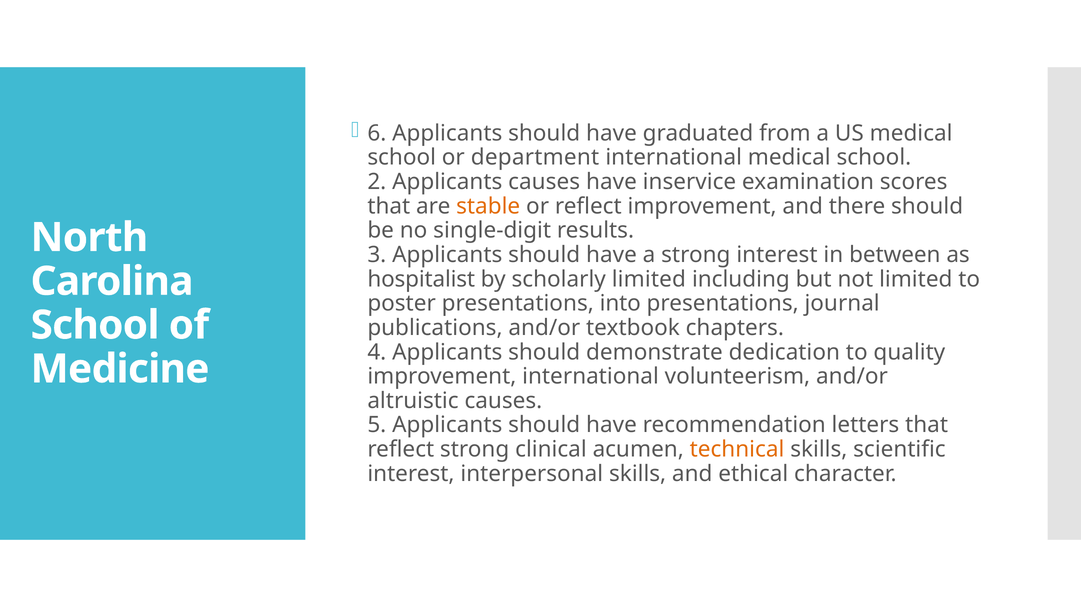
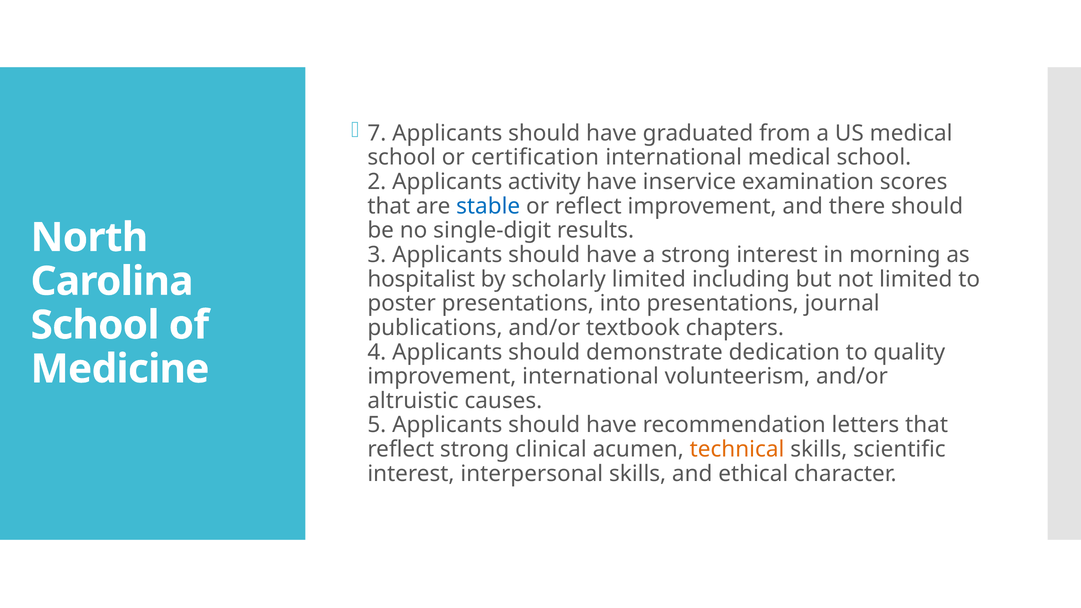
6: 6 -> 7 (377, 133)
department: department -> certification (535, 158)
Applicants causes: causes -> activity (544, 182)
stable colour: orange -> blue (488, 206)
between: between -> morning (895, 255)
